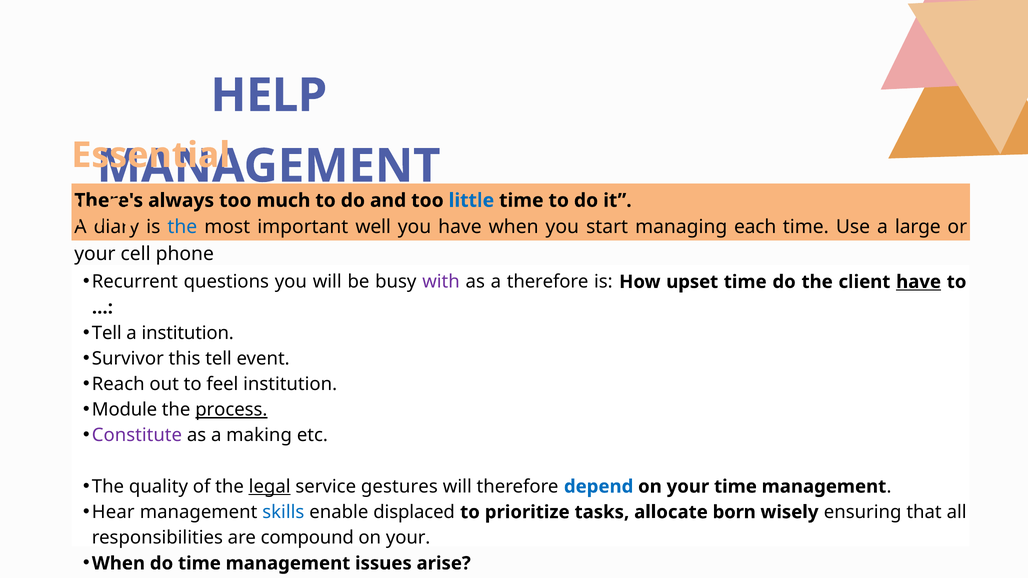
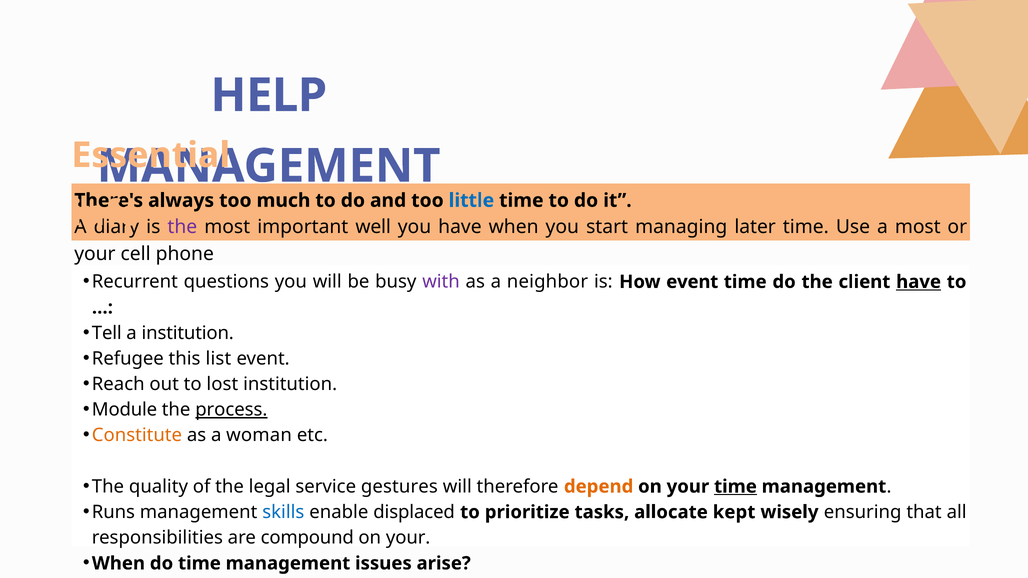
the colour: blue -> purple (182, 227)
each: each -> later (755, 227)
a large: large -> most (918, 227)
a therefore: therefore -> neighbor (547, 282)
How upset: upset -> event (692, 282)
Survivor: Survivor -> Refugee (128, 359)
this tell: tell -> list (218, 359)
feel: feel -> lost (222, 384)
Constitute colour: purple -> orange (137, 436)
making: making -> woman (259, 436)
legal underline: present -> none (270, 487)
depend colour: blue -> orange (599, 487)
time underline: none -> present (735, 487)
Hear: Hear -> Runs (113, 512)
born: born -> kept (734, 512)
